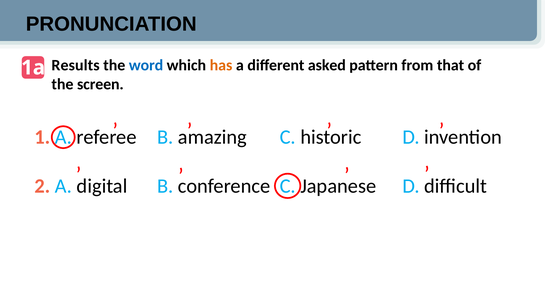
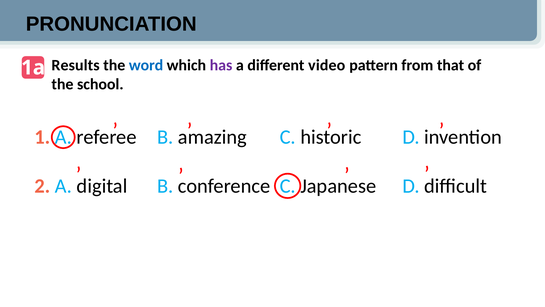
has colour: orange -> purple (221, 65)
asked: asked -> video (327, 65)
screen: screen -> school (100, 84)
